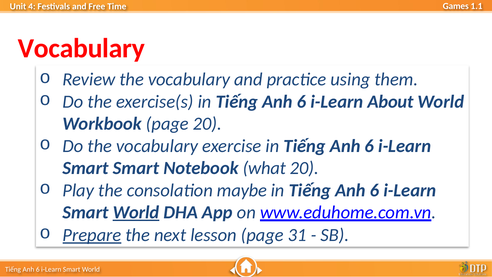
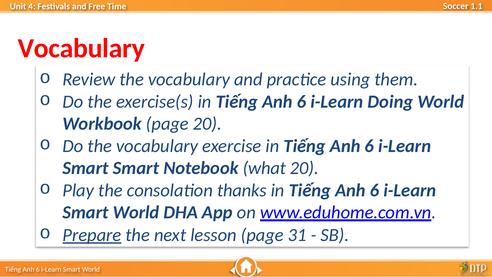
Games: Games -> Soccer (456, 6)
About: About -> Doing (390, 102)
maybe: maybe -> thanks (242, 190)
World underline: present -> none (136, 212)
